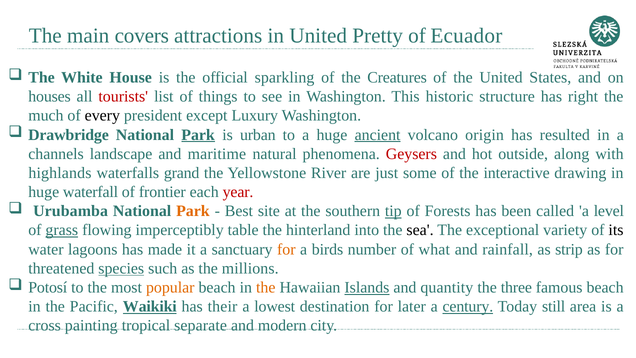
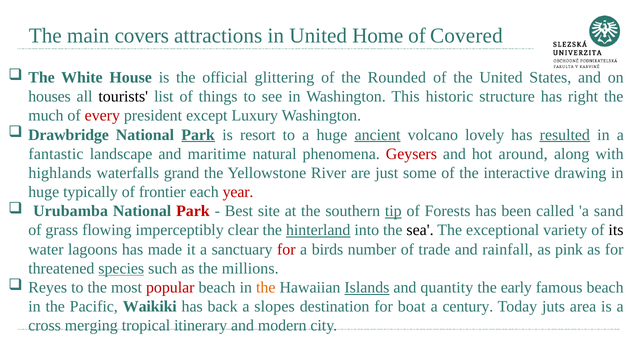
Pretty: Pretty -> Home (378, 36)
Ecuador: Ecuador -> Covered (466, 36)
sparkling: sparkling -> glittering (284, 77)
Creatures: Creatures -> Rounded (397, 77)
tourists colour: red -> black (123, 97)
every colour: black -> red (102, 116)
urban: urban -> resort (258, 135)
origin: origin -> lovely (485, 135)
resulted underline: none -> present (565, 135)
channels: channels -> fantastic (56, 154)
outside: outside -> around (523, 154)
waterfall: waterfall -> typically (91, 192)
Park colour: orange -> red (193, 211)
level: level -> sand (609, 211)
grass underline: present -> none (62, 230)
table: table -> clear (243, 230)
hinterland underline: none -> present (318, 230)
for colour: orange -> red (286, 249)
what: what -> trade (434, 249)
strip: strip -> pink (569, 249)
Potosí: Potosí -> Reyes (48, 287)
popular colour: orange -> red (170, 287)
three: three -> early (516, 287)
Waikiki underline: present -> none (150, 306)
their: their -> back (223, 306)
lowest: lowest -> slopes (275, 306)
later: later -> boat (412, 306)
century underline: present -> none (468, 306)
still: still -> juts (554, 306)
painting: painting -> merging (91, 325)
separate: separate -> itinerary (201, 325)
